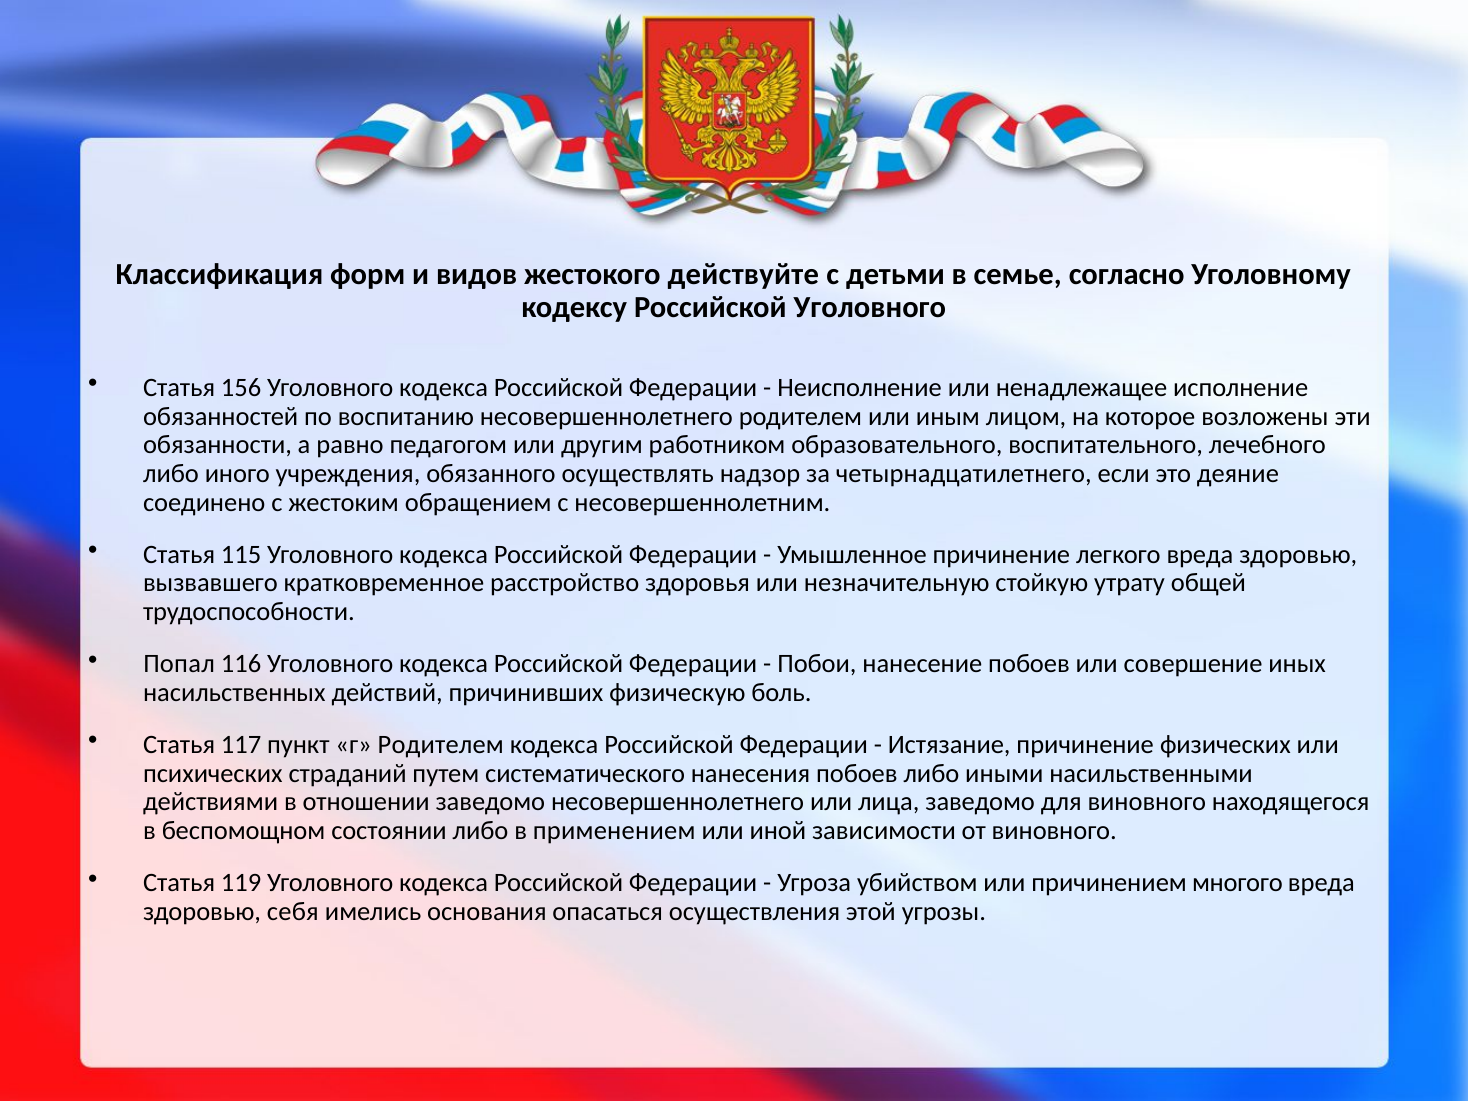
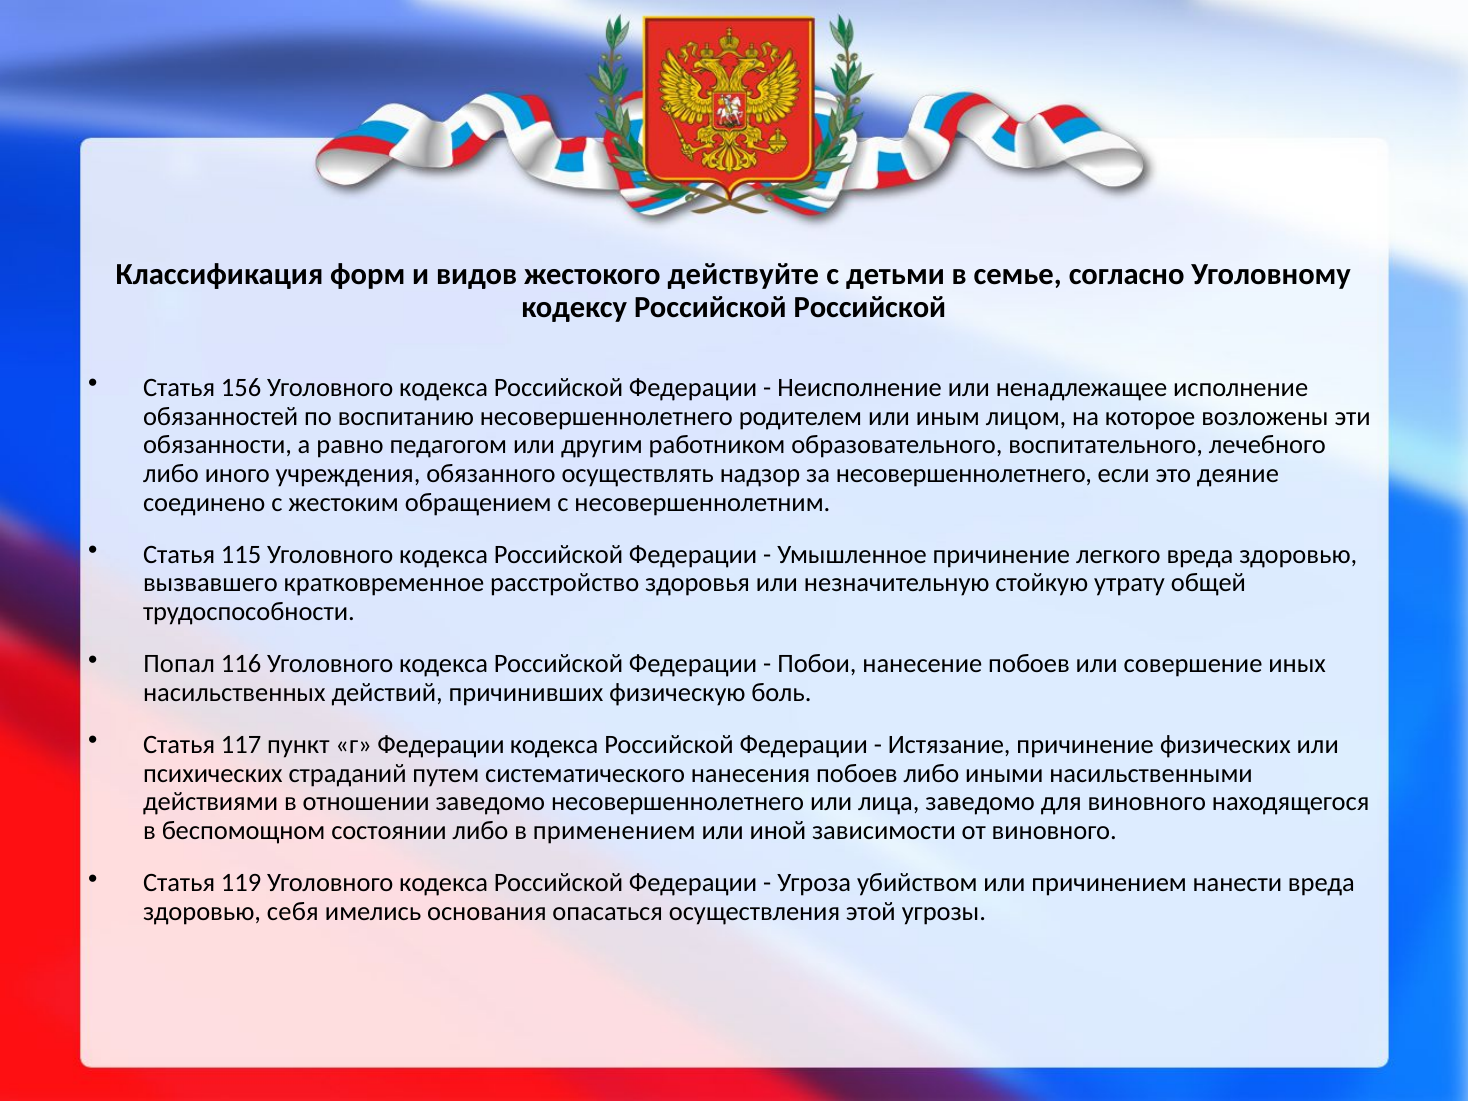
Российской Уголовного: Уголовного -> Российской (870, 308)
за четырнадцатилетнего: четырнадцатилетнего -> несовершеннолетнего (964, 474)
г Родителем: Родителем -> Федерации (441, 745)
многого: многого -> нанести (1237, 883)
